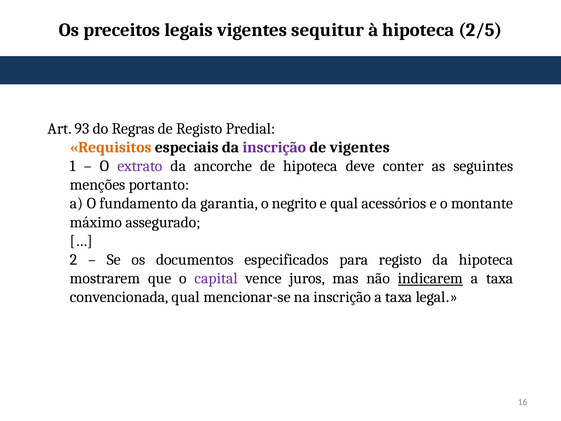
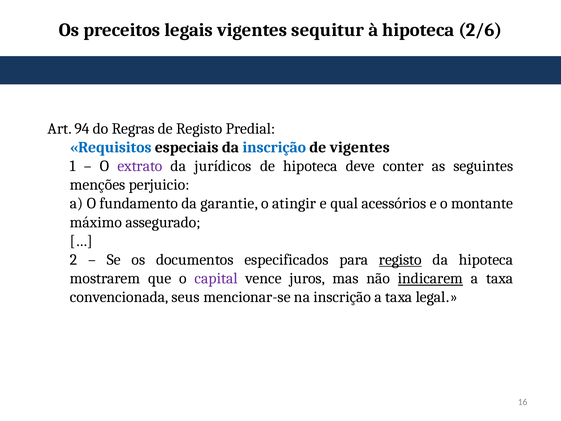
2/5: 2/5 -> 2/6 (480, 30)
93: 93 -> 94 (82, 129)
Requisitos colour: orange -> blue (111, 147)
inscrição colour: purple -> blue (274, 147)
ancorche: ancorche -> jurídicos (223, 166)
portanto: portanto -> perjuicio (159, 185)
garantia: garantia -> garantie (229, 203)
negrito: negrito -> atingir (294, 203)
registo underline: none -> present (400, 259)
convencionada qual: qual -> seus (186, 297)
